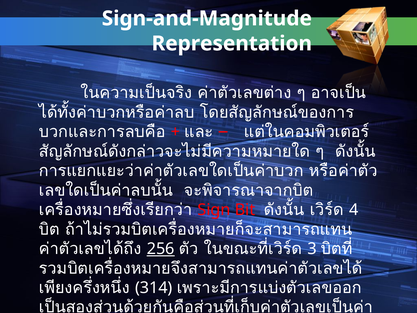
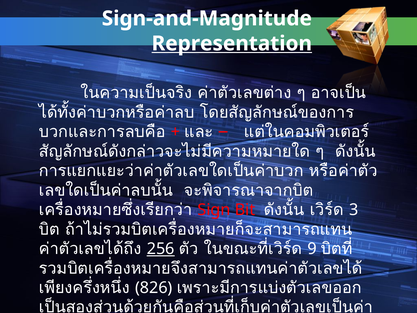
Representation underline: none -> present (232, 43)
4: 4 -> 3 (354, 210)
3: 3 -> 9 (312, 249)
314: 314 -> 826 (154, 288)
